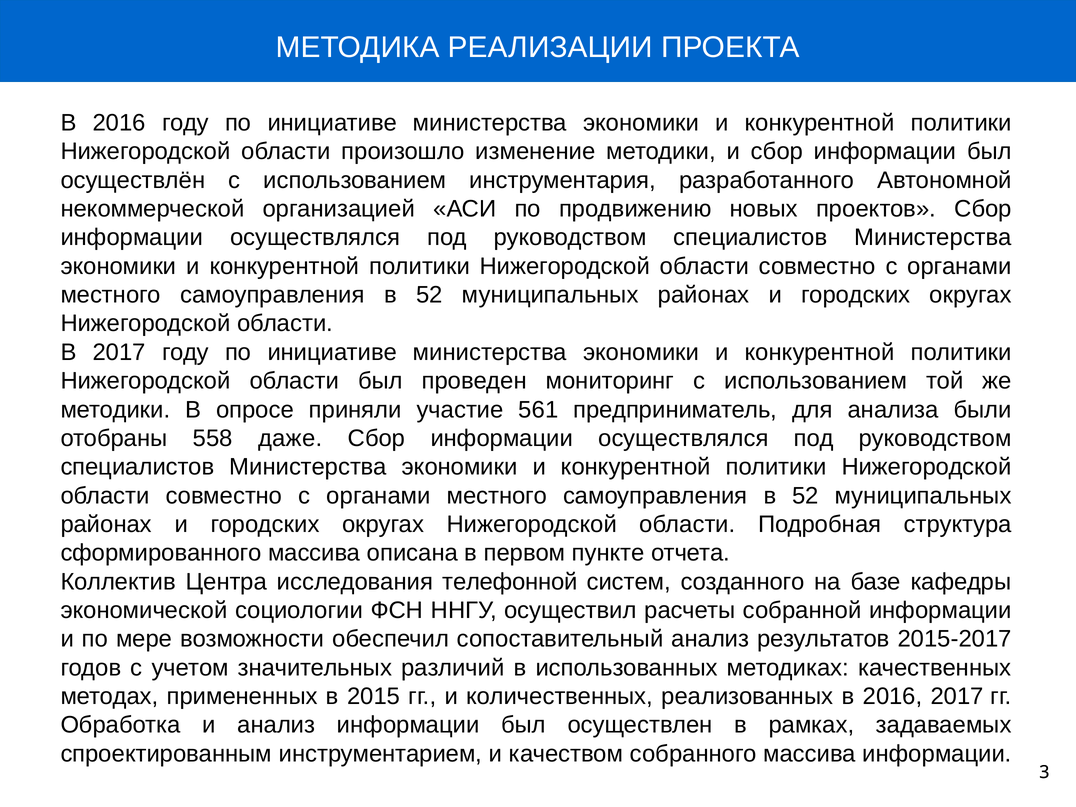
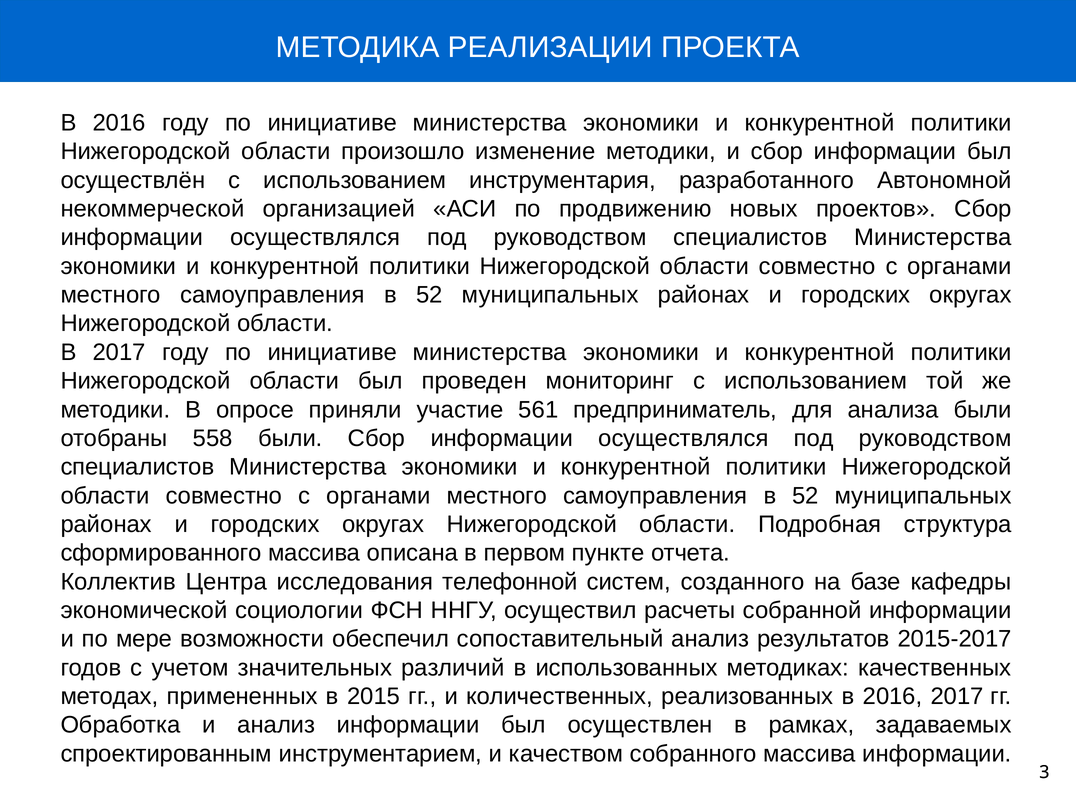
558 даже: даже -> были (290, 438)
